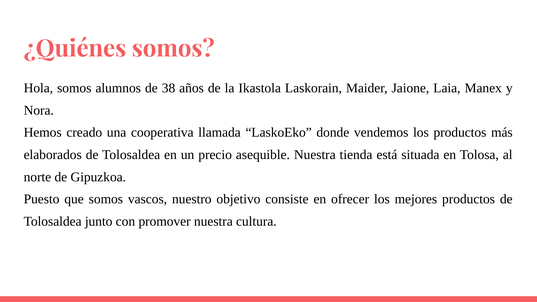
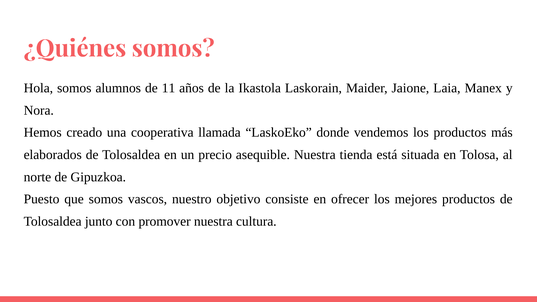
38: 38 -> 11 (169, 88)
